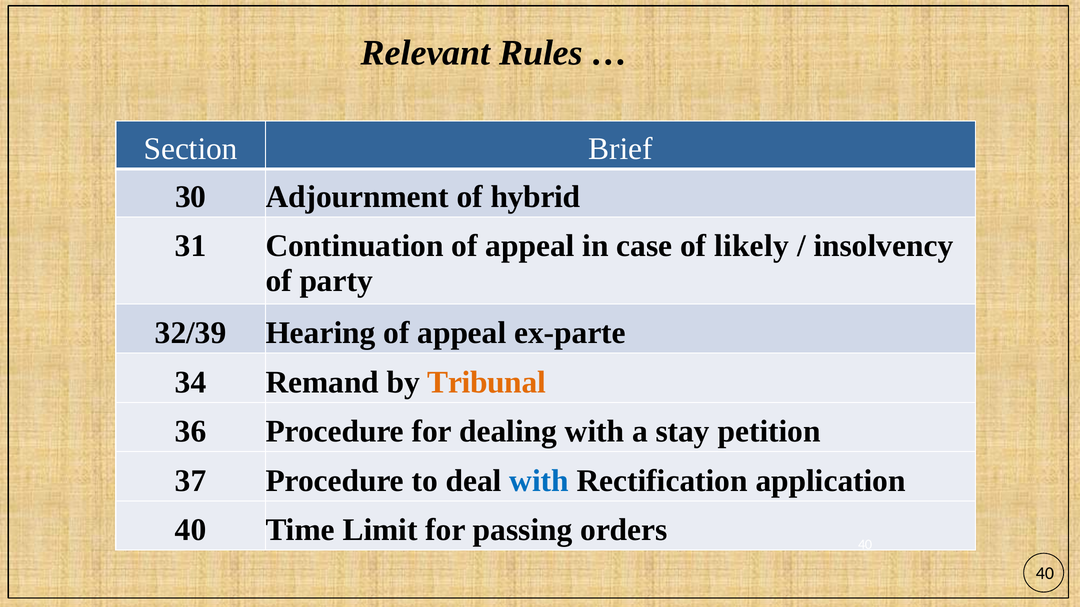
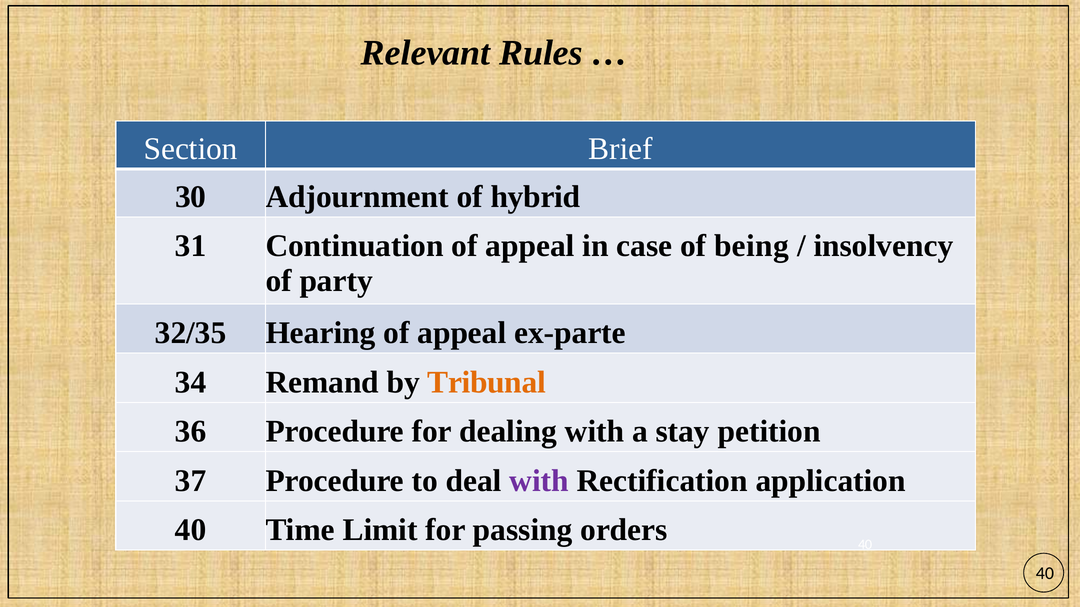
likely: likely -> being (752, 246)
32/39: 32/39 -> 32/35 (191, 333)
with colour: blue -> purple (539, 481)
